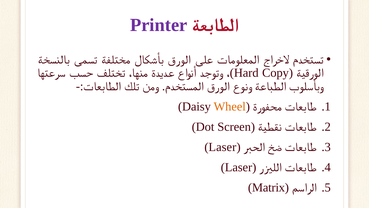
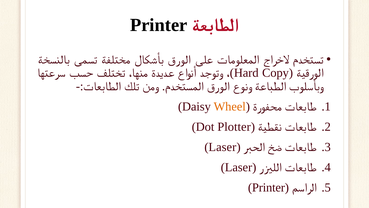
Printer colour: purple -> black (159, 25)
Screen: Screen -> Plotter (234, 126)
Matrix: Matrix -> Printer (268, 187)
